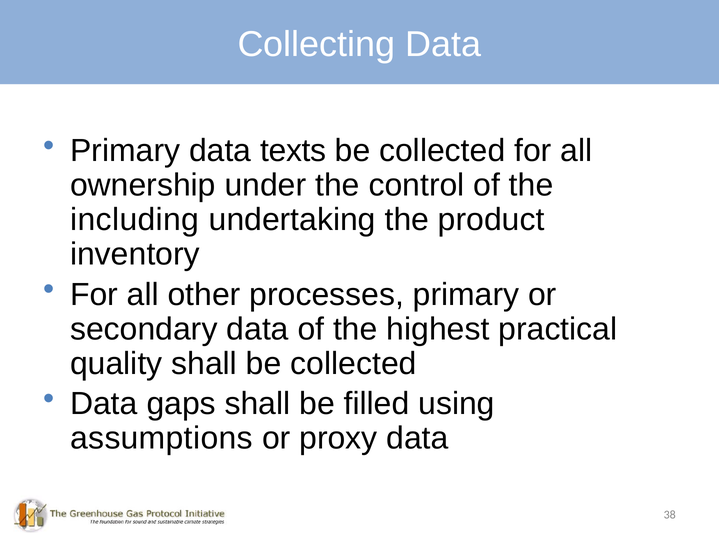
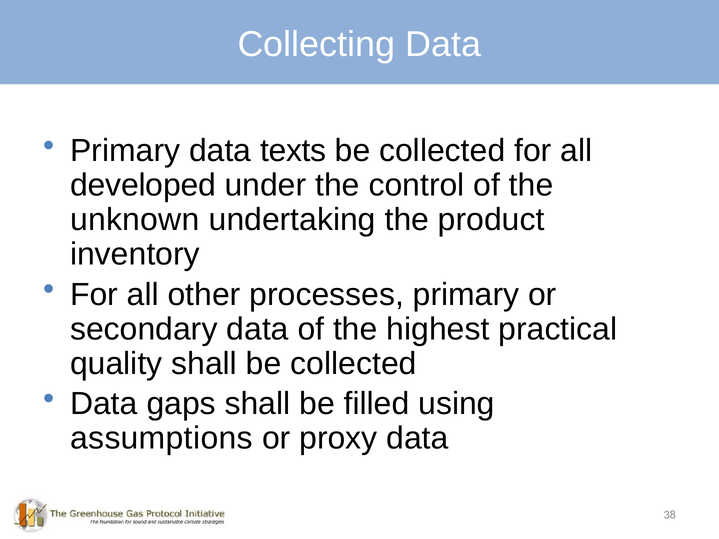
ownership: ownership -> developed (143, 185)
including: including -> unknown (135, 220)
